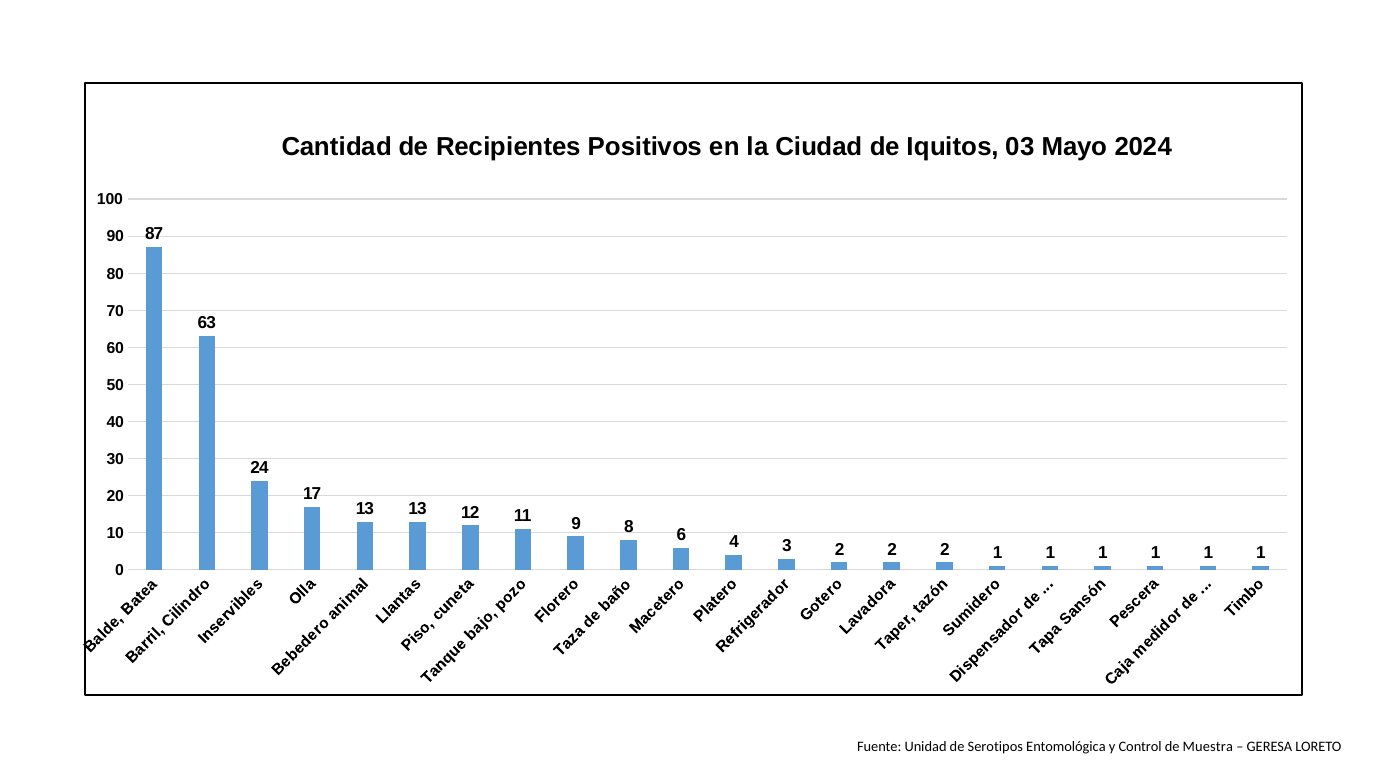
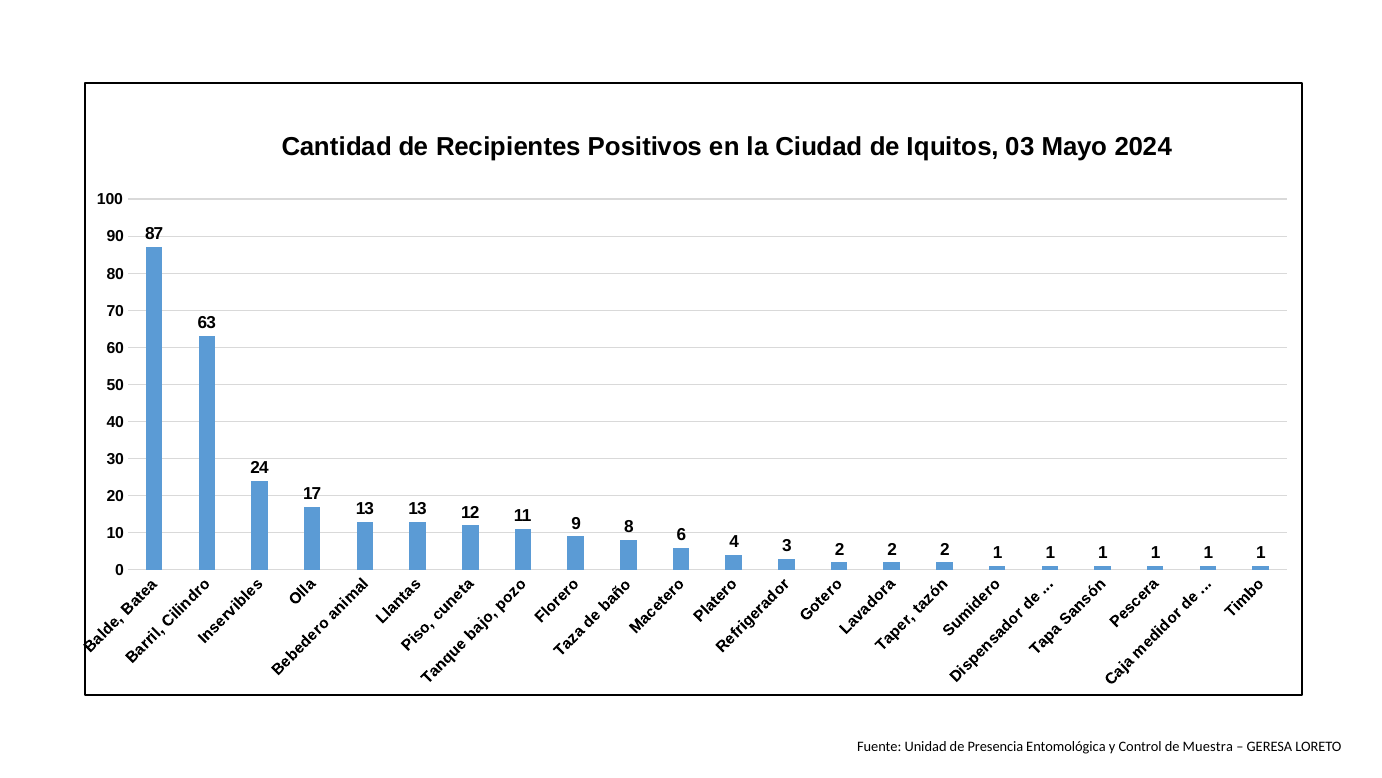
Serotipos: Serotipos -> Presencia (995, 746)
